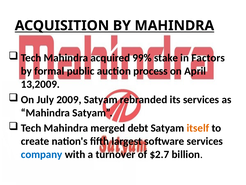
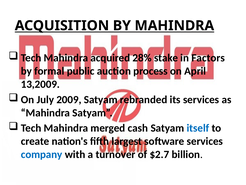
99%: 99% -> 28% (142, 58)
debt: debt -> cash (138, 128)
itself colour: orange -> blue (198, 128)
